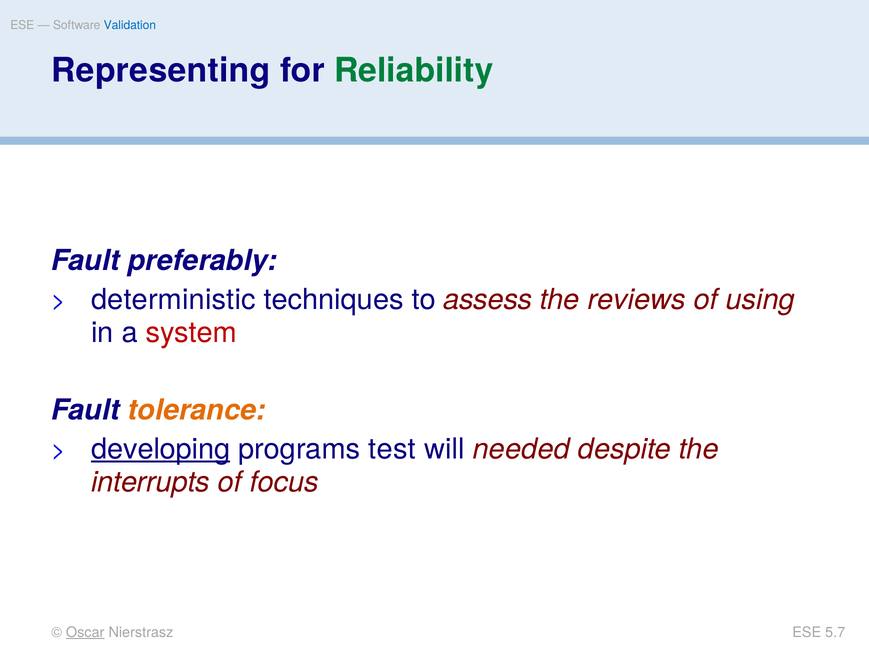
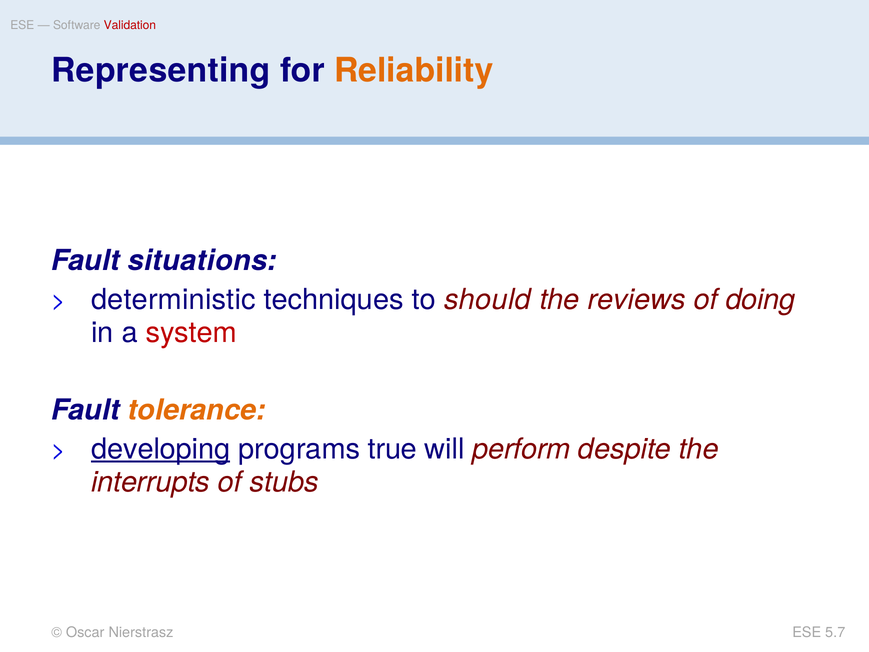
Validation colour: blue -> red (130, 25)
Reliability colour: green -> orange (414, 71)
preferably: preferably -> situations (202, 261)
assess: assess -> should (488, 299)
using: using -> doing (760, 299)
test: test -> true (392, 449)
needed: needed -> perform (522, 449)
focus: focus -> stubs (284, 482)
Oscar underline: present -> none (85, 632)
